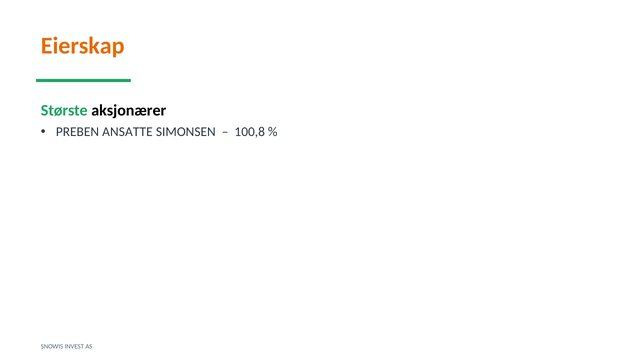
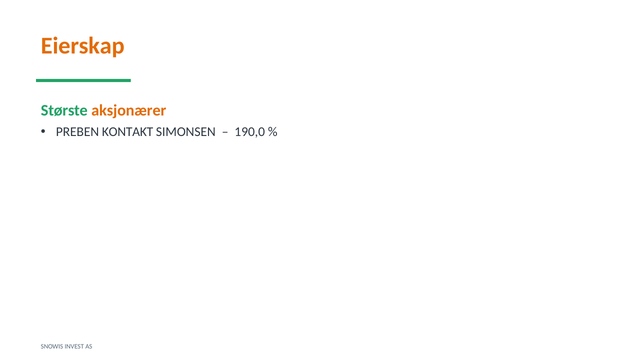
aksjonærer colour: black -> orange (129, 111)
ANSATTE: ANSATTE -> KONTAKT (128, 132)
100,8: 100,8 -> 190,0 (250, 132)
